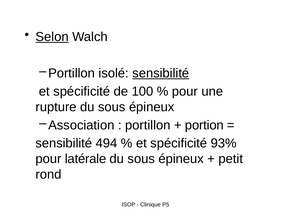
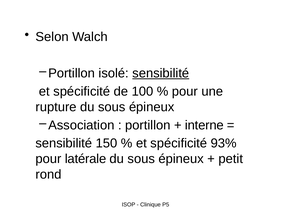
Selon underline: present -> none (52, 37)
portion: portion -> interne (204, 125)
494: 494 -> 150 (107, 143)
